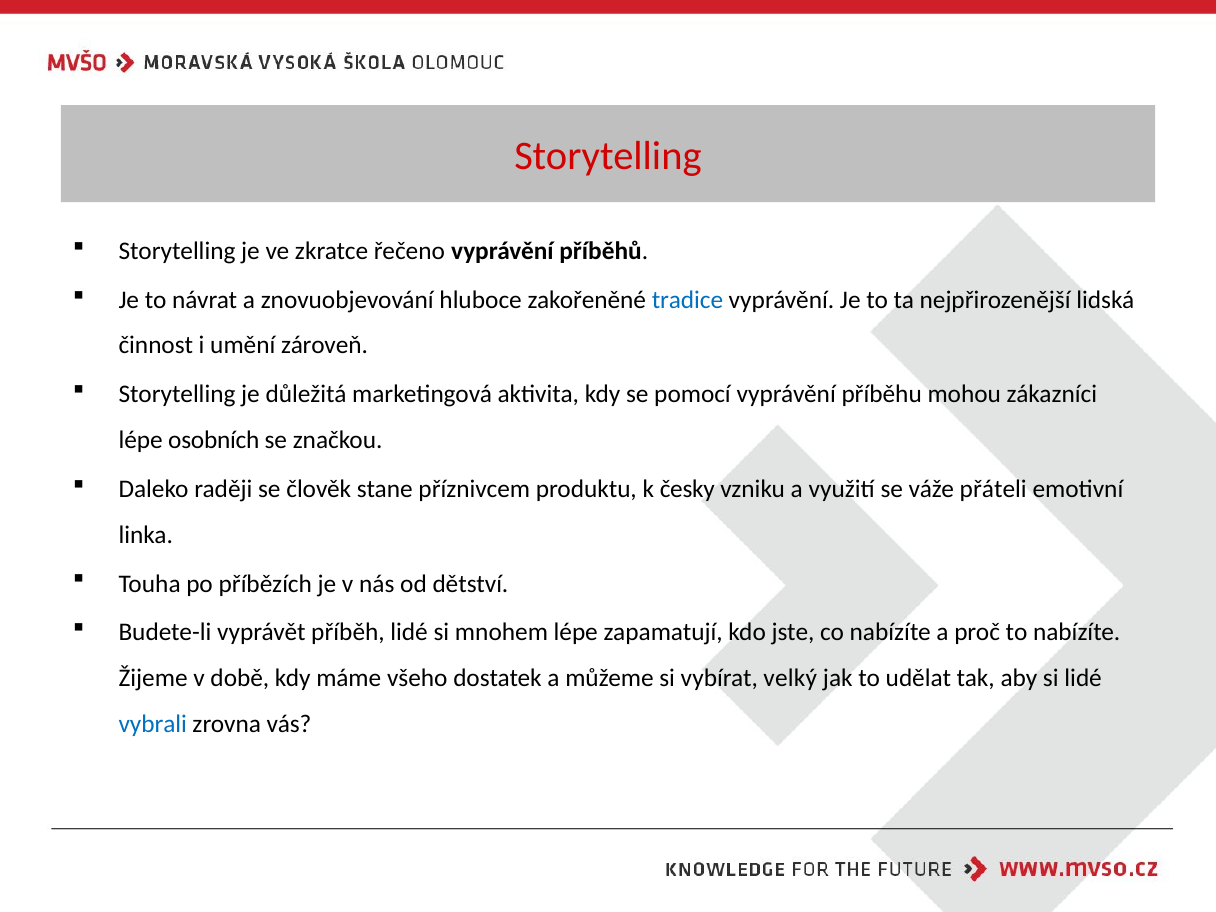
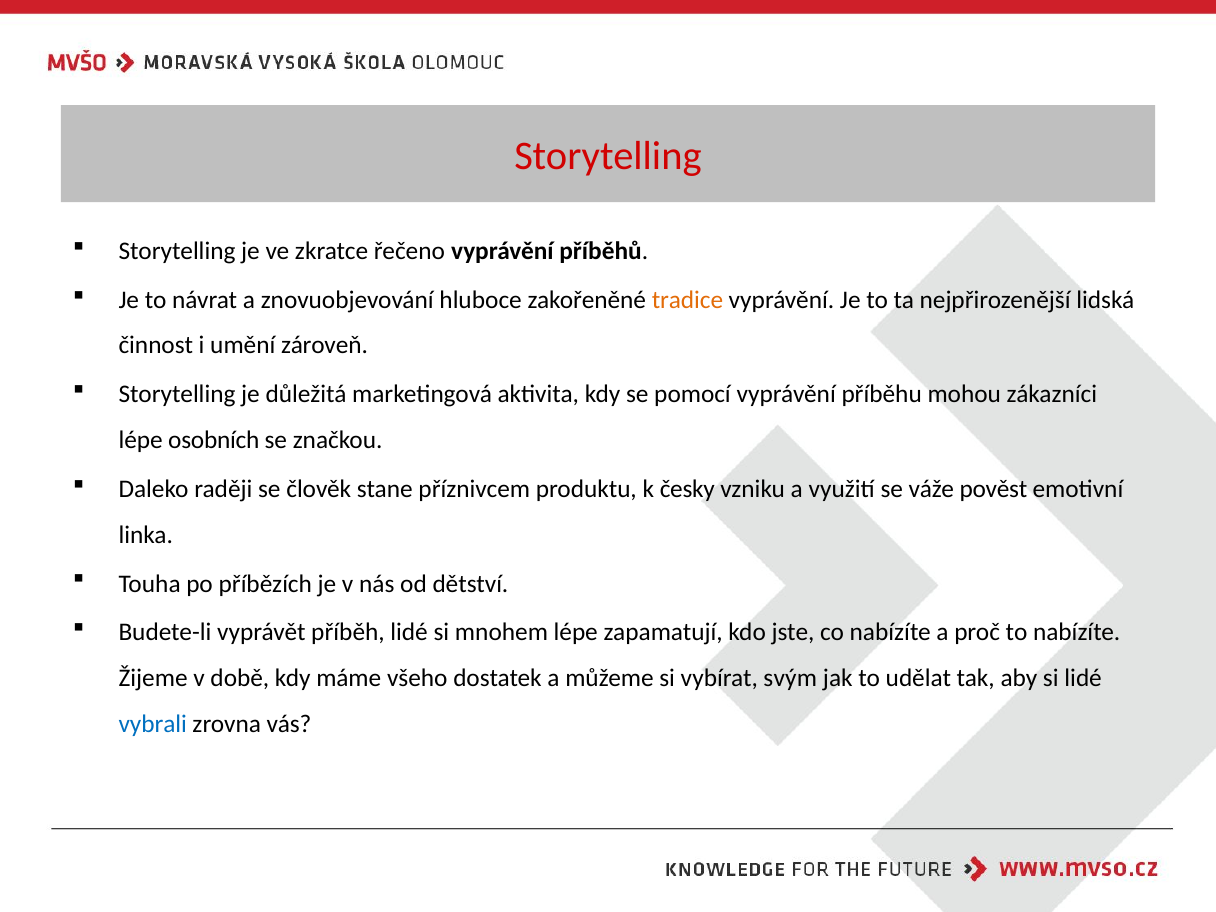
tradice colour: blue -> orange (687, 300)
přáteli: přáteli -> pověst (993, 489)
velký: velký -> svým (790, 678)
